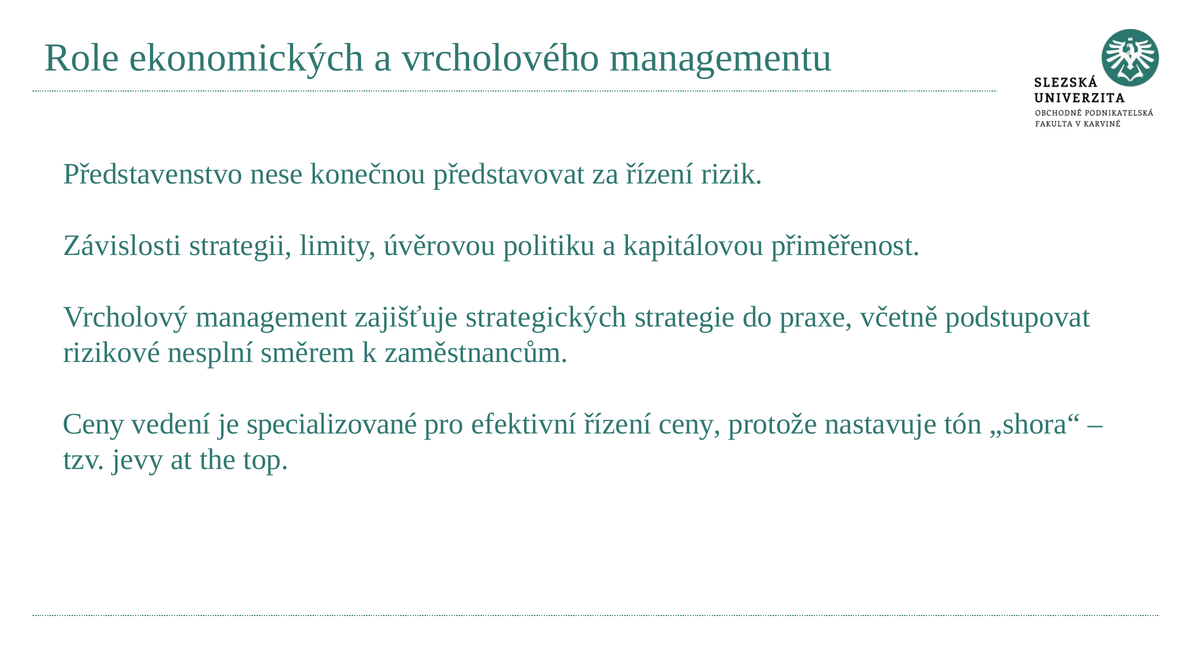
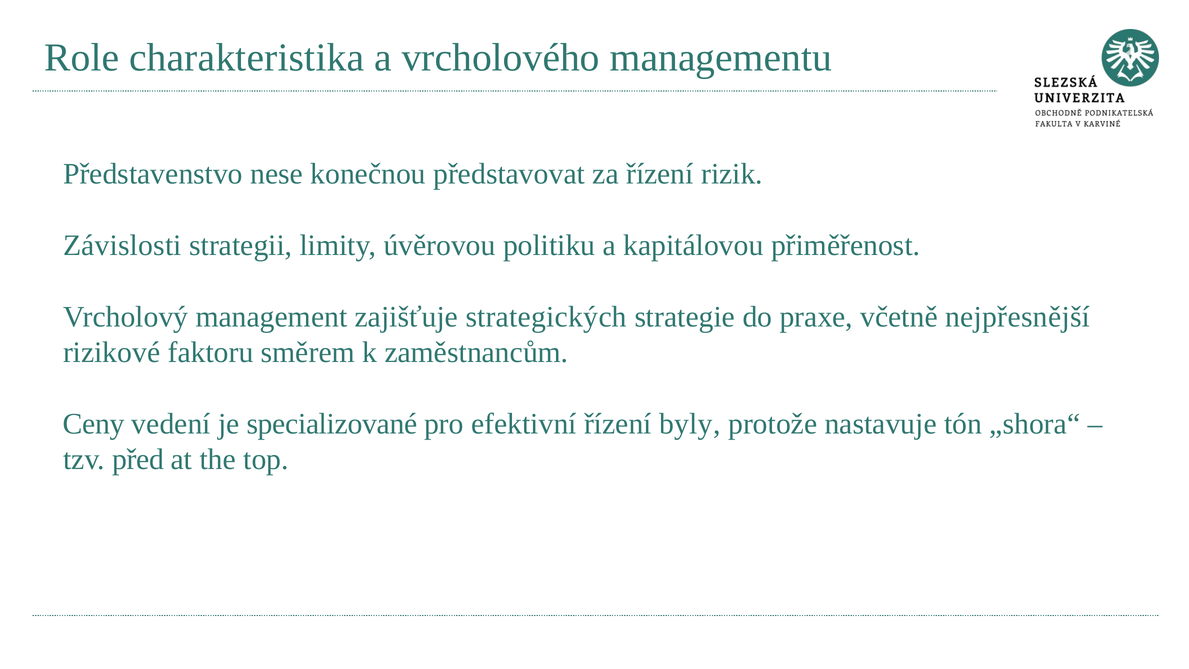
ekonomických: ekonomických -> charakteristika (247, 58)
podstupovat: podstupovat -> nejpřesnější (1018, 317)
nesplní: nesplní -> faktoru (211, 352)
řízení ceny: ceny -> byly (690, 424)
jevy: jevy -> před (138, 459)
